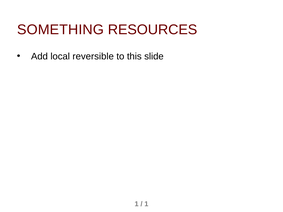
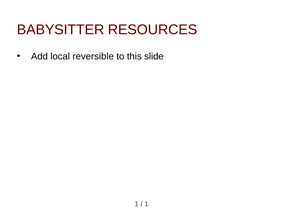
SOMETHING: SOMETHING -> BABYSITTER (61, 30)
